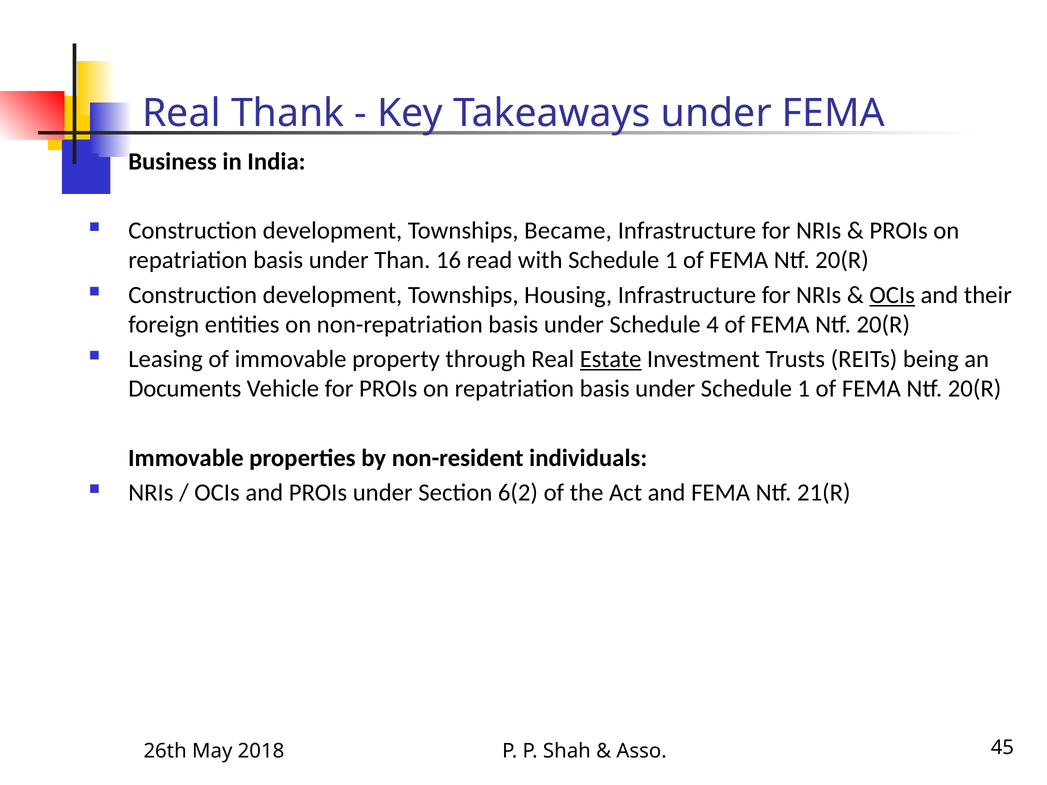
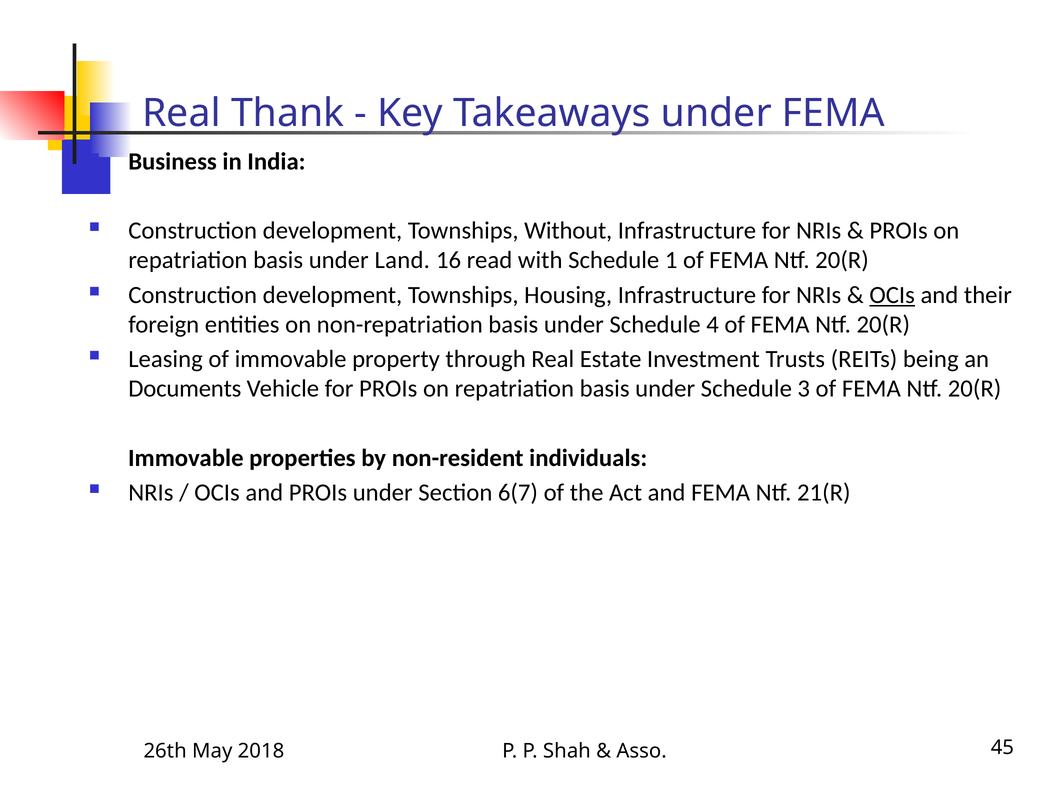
Became: Became -> Without (568, 231)
Than: Than -> Land (402, 260)
Estate underline: present -> none (611, 359)
under Schedule 1: 1 -> 3 (804, 389)
6(2: 6(2 -> 6(7 (518, 493)
